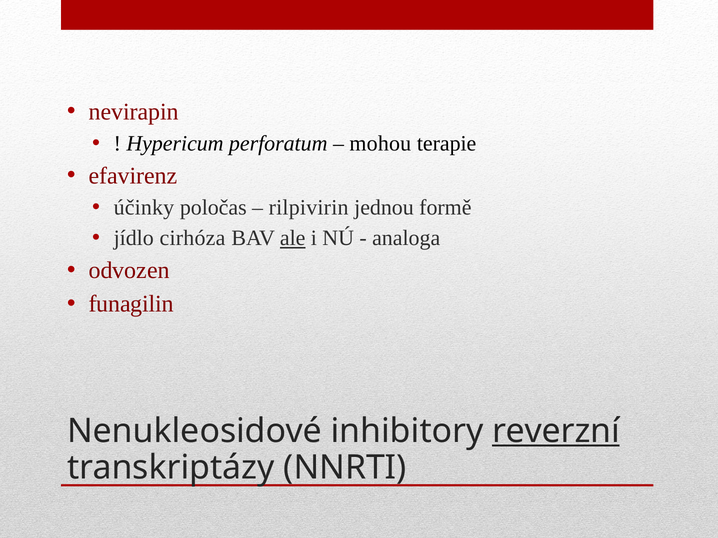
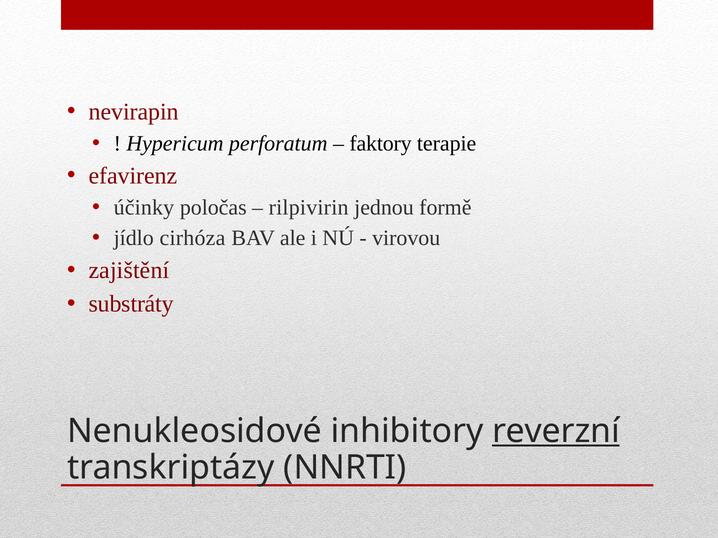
mohou: mohou -> faktory (381, 144)
ale underline: present -> none (293, 238)
analoga: analoga -> virovou (406, 238)
odvozen: odvozen -> zajištění (129, 271)
funagilin: funagilin -> substráty (131, 304)
